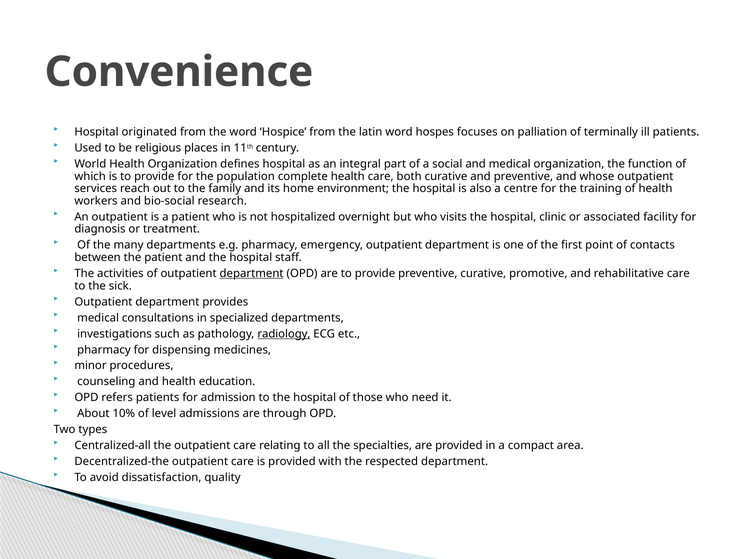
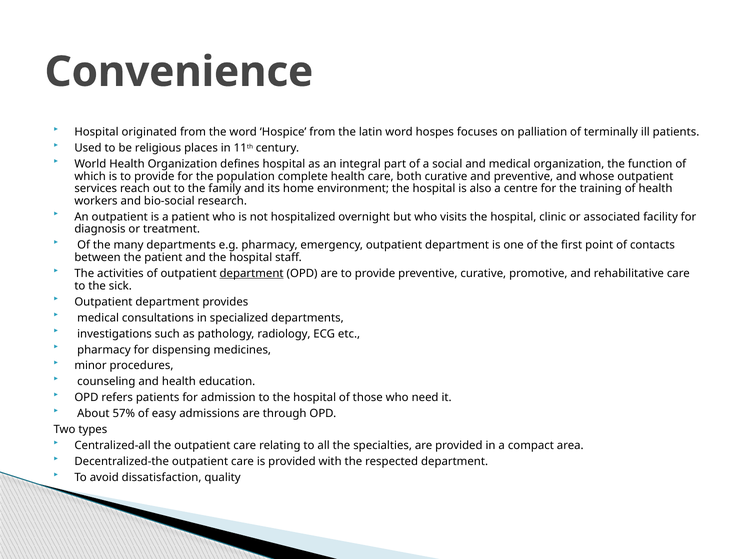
radiology underline: present -> none (284, 334)
10%: 10% -> 57% (124, 414)
level: level -> easy (164, 414)
